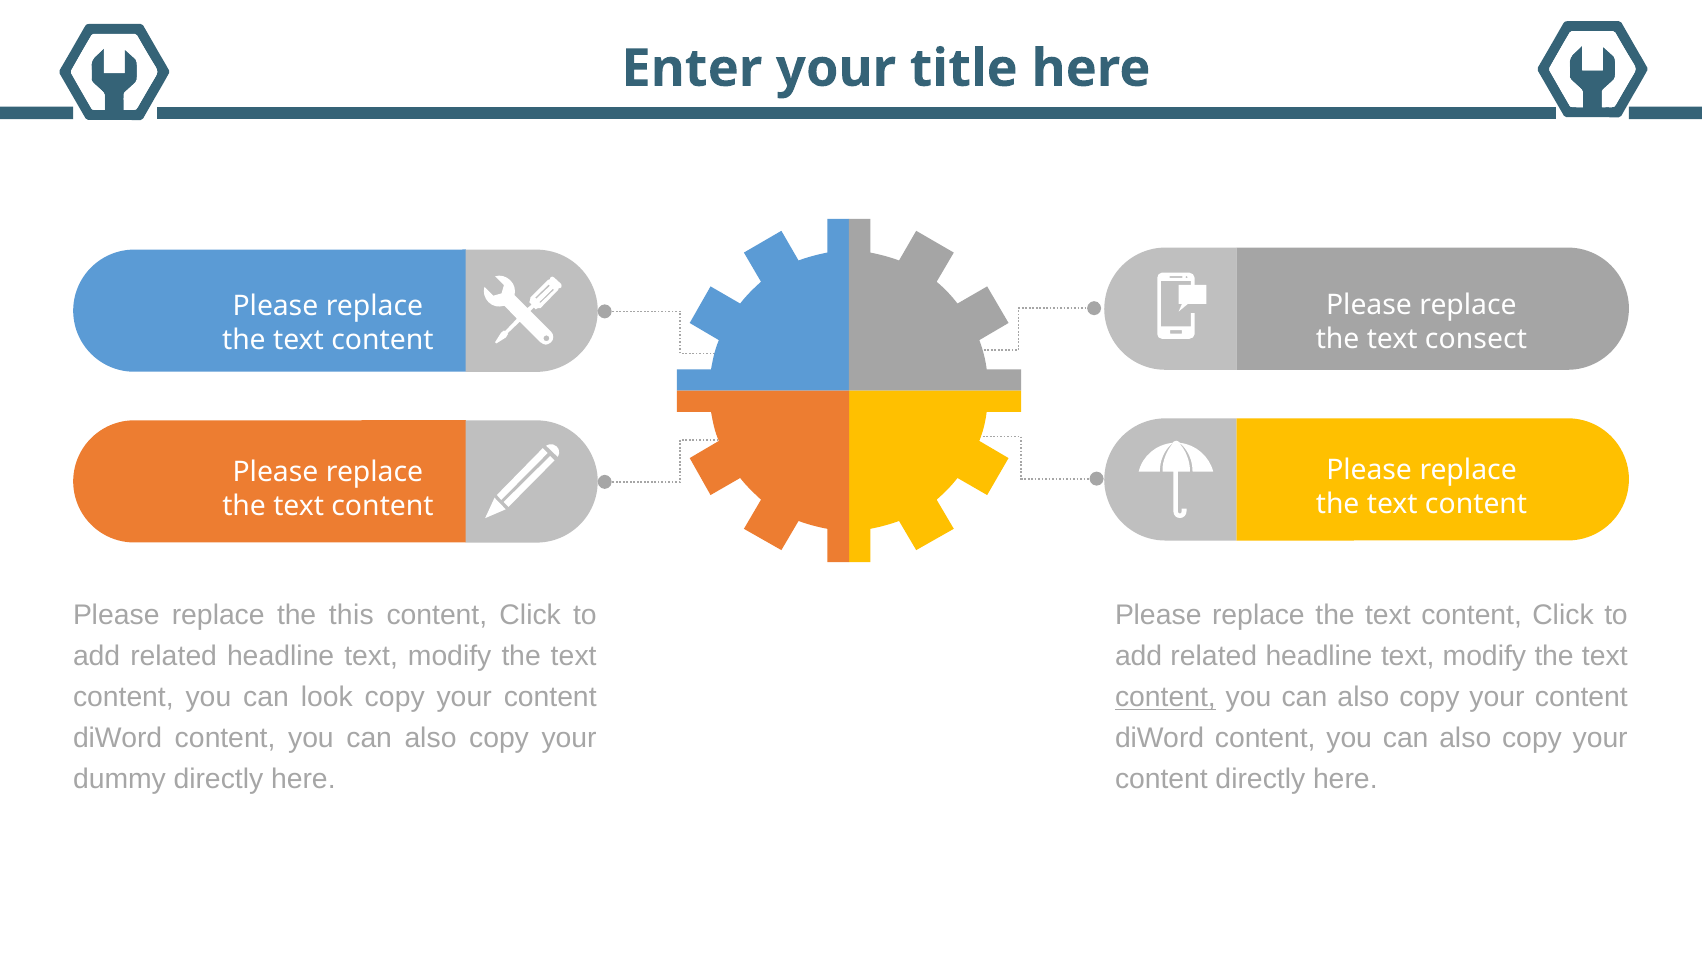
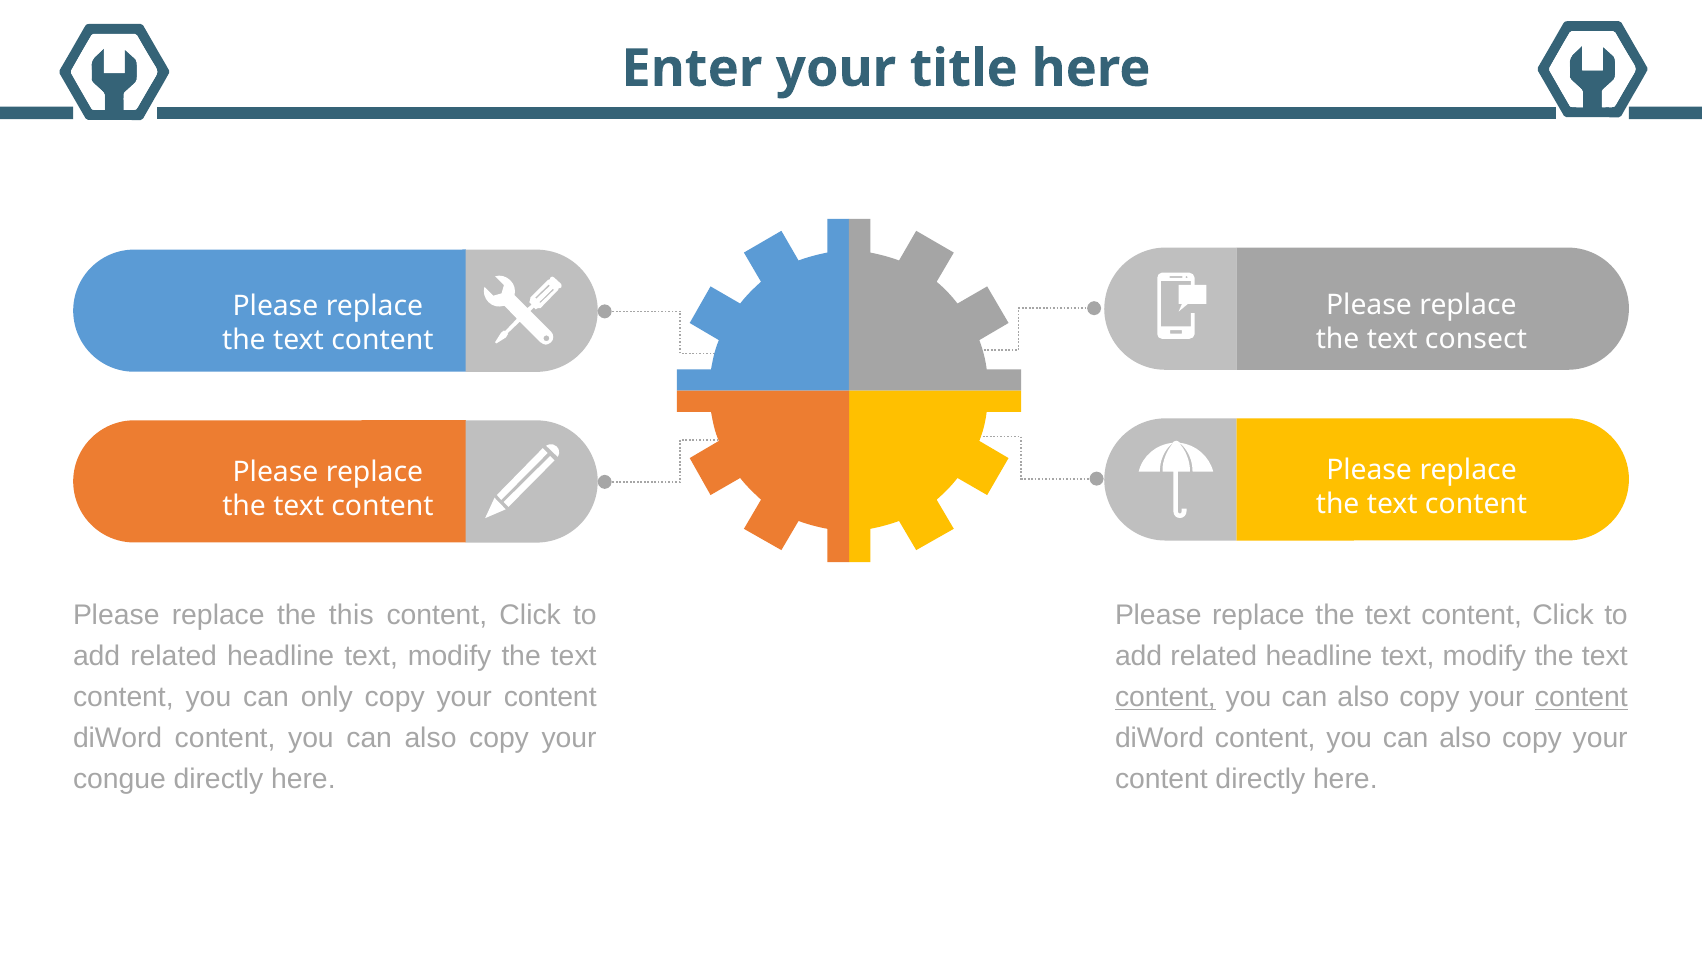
look: look -> only (327, 698)
content underline: none -> present (1581, 698)
dummy: dummy -> congue (119, 779)
